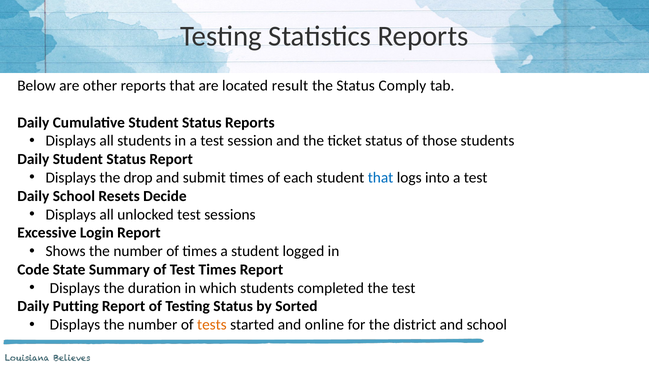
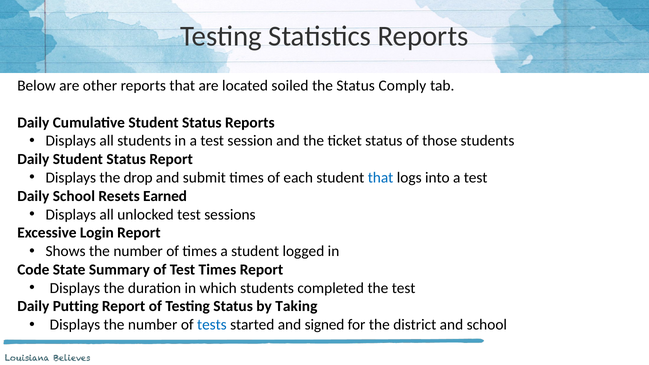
result: result -> soiled (290, 86)
Decide: Decide -> Earned (165, 196)
Sorted: Sorted -> Taking (296, 306)
tests colour: orange -> blue (212, 325)
online: online -> signed (325, 325)
